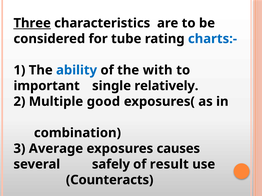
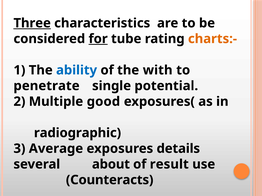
for underline: none -> present (98, 39)
charts:- colour: blue -> orange (213, 39)
important: important -> penetrate (47, 86)
relatively: relatively -> potential (166, 86)
combination: combination -> radiographic (78, 133)
causes: causes -> details (178, 149)
safely: safely -> about (111, 165)
